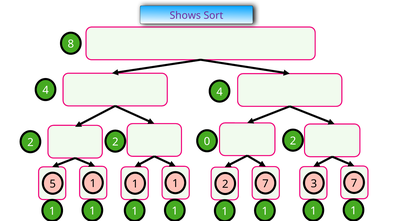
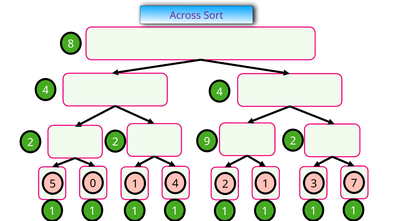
Shows: Shows -> Across (185, 15)
0: 0 -> 9 (207, 142)
5 1: 1 -> 0 (93, 183)
1: 1 -> 4 (175, 183)
2 7: 7 -> 1 (265, 184)
